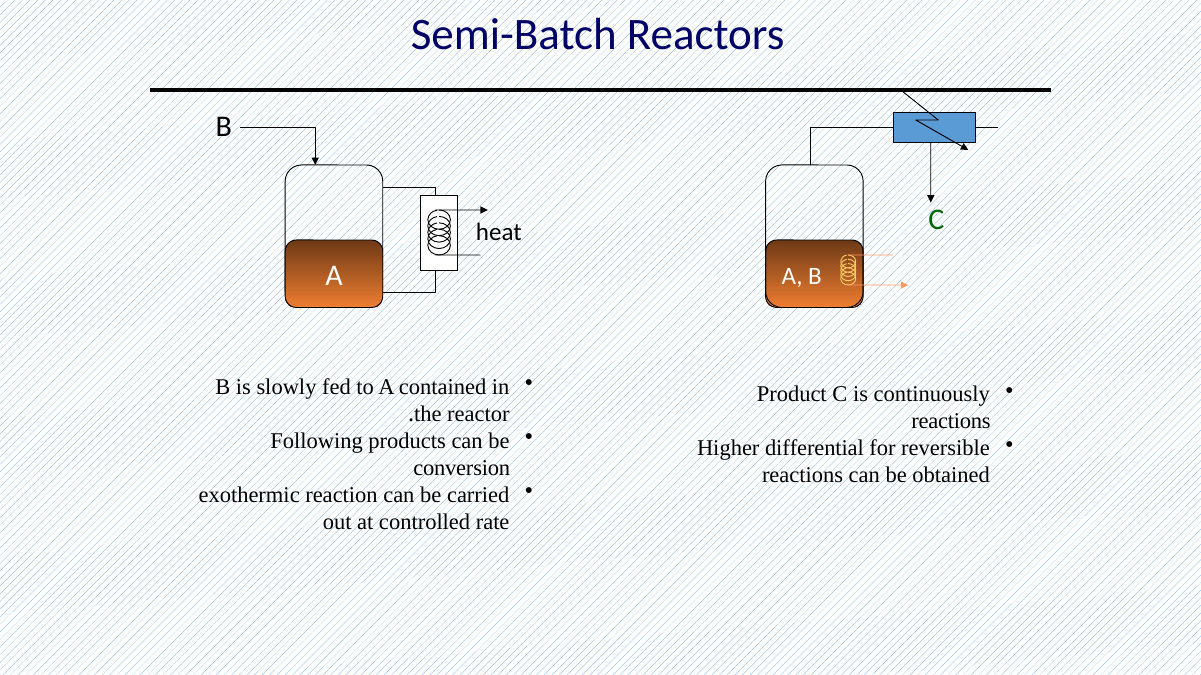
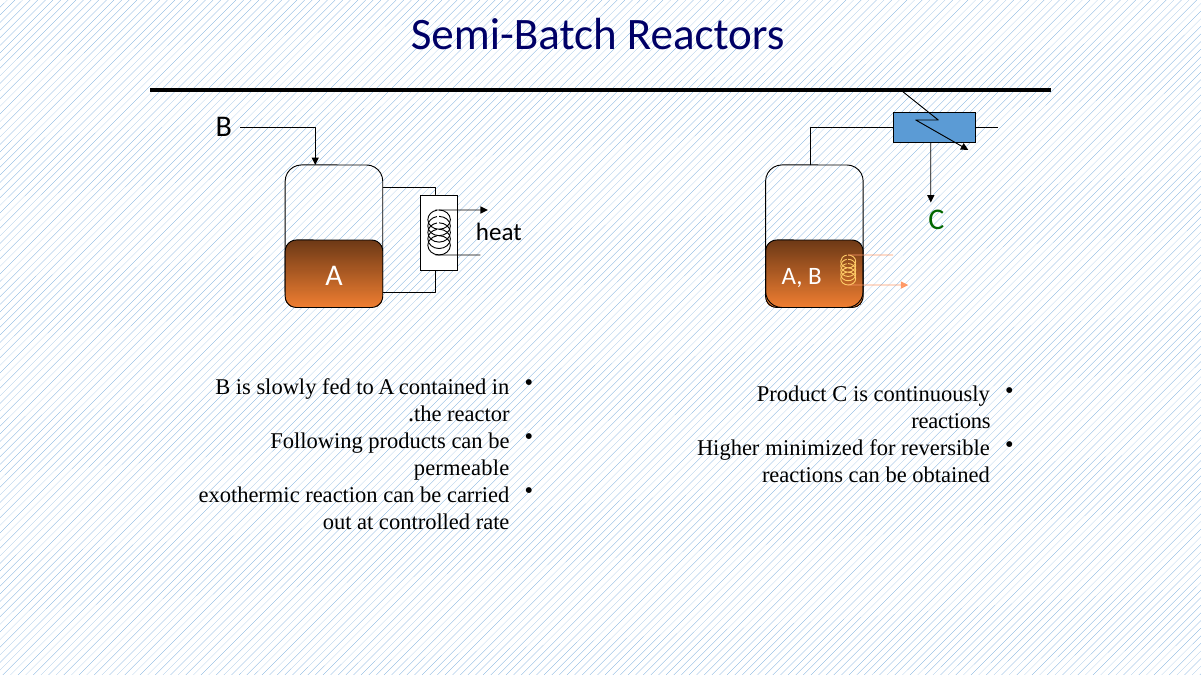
differential: differential -> minimized (814, 449)
conversion: conversion -> permeable (462, 468)
